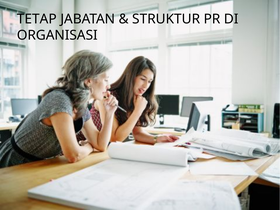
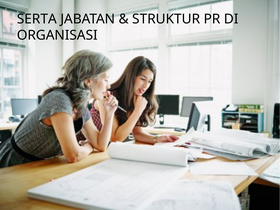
TETAP: TETAP -> SERTA (37, 19)
